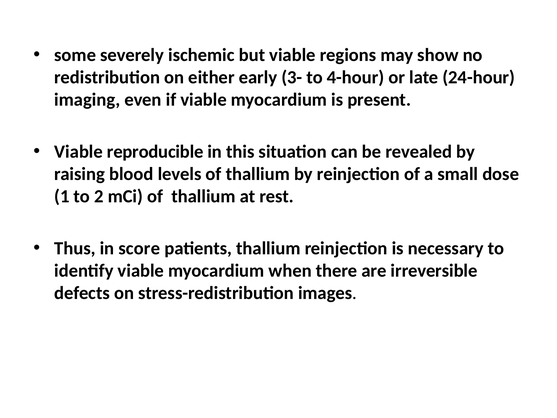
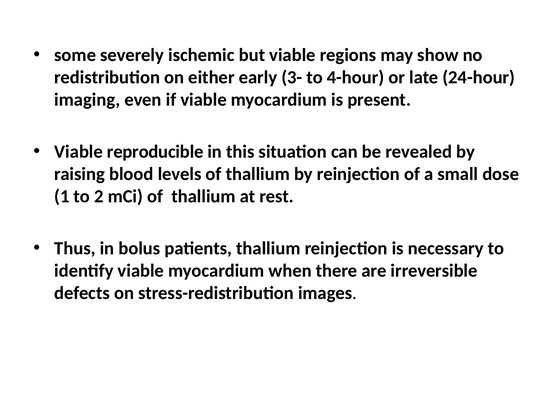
score: score -> bolus (139, 248)
